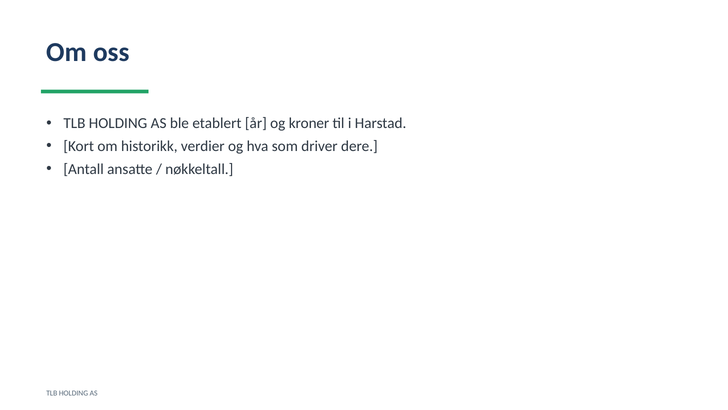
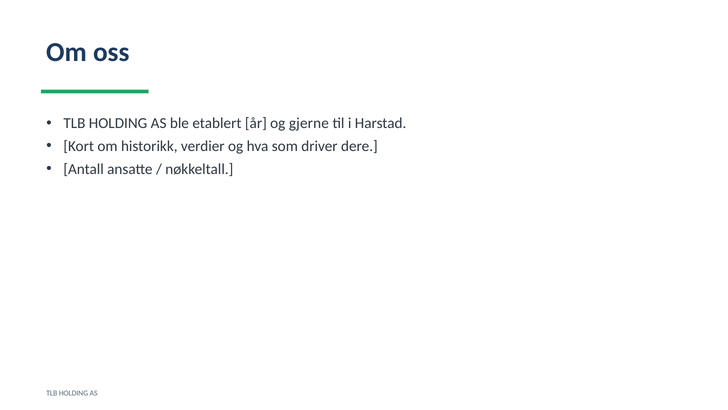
kroner: kroner -> gjerne (309, 123)
